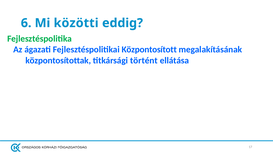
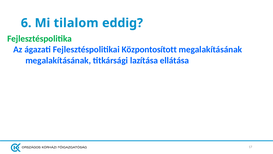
közötti: közötti -> tilalom (76, 23)
központosítottak: központosítottak -> megalakításának (58, 60)
történt: történt -> lazítása (144, 60)
